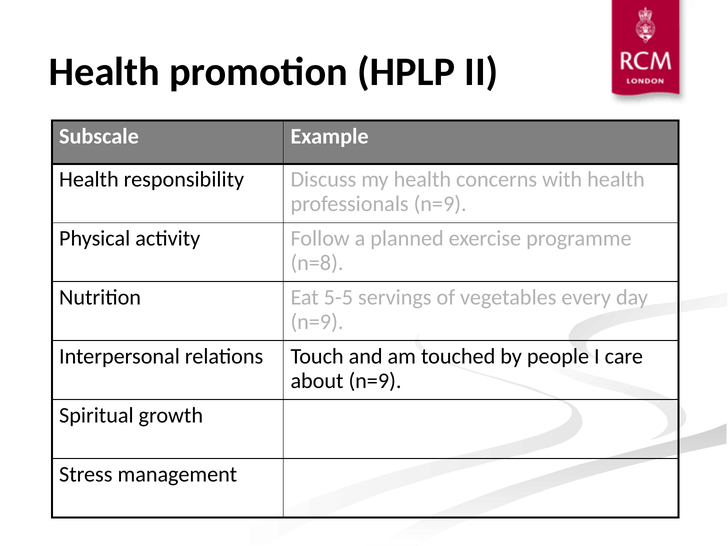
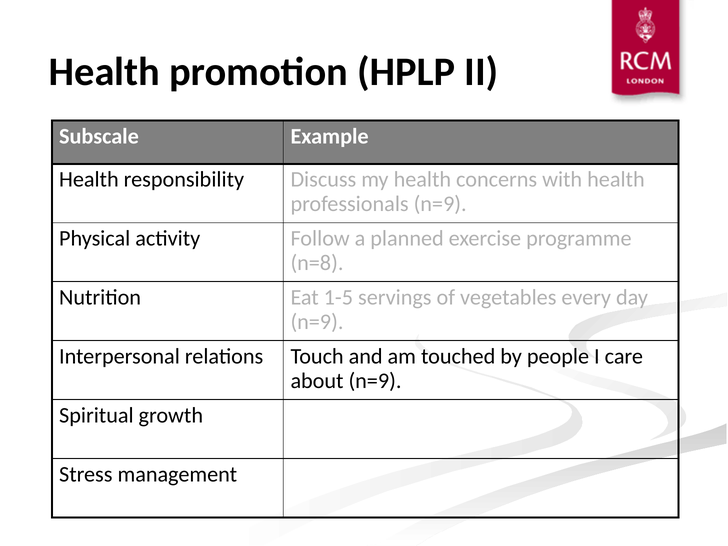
5-5: 5-5 -> 1-5 (338, 297)
